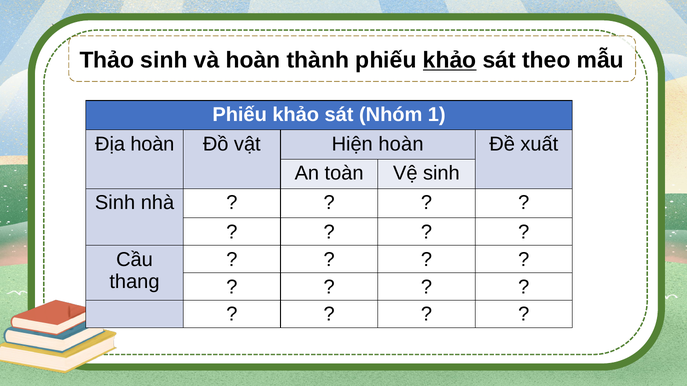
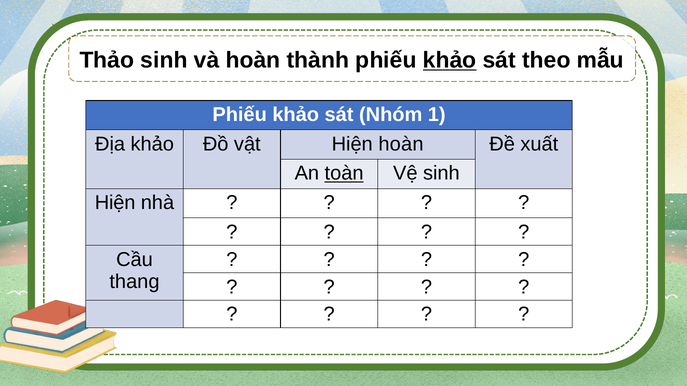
Địa hoàn: hoàn -> khảo (152, 144)
toàn underline: none -> present (344, 173)
Sinh: Sinh -> Hiện (115, 203)
